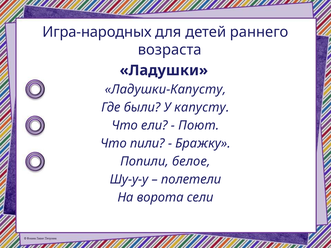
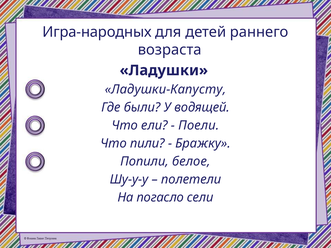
капусту: капусту -> водящей (202, 107)
Поют: Поют -> Поели (199, 126)
ворота: ворота -> погасло (160, 198)
